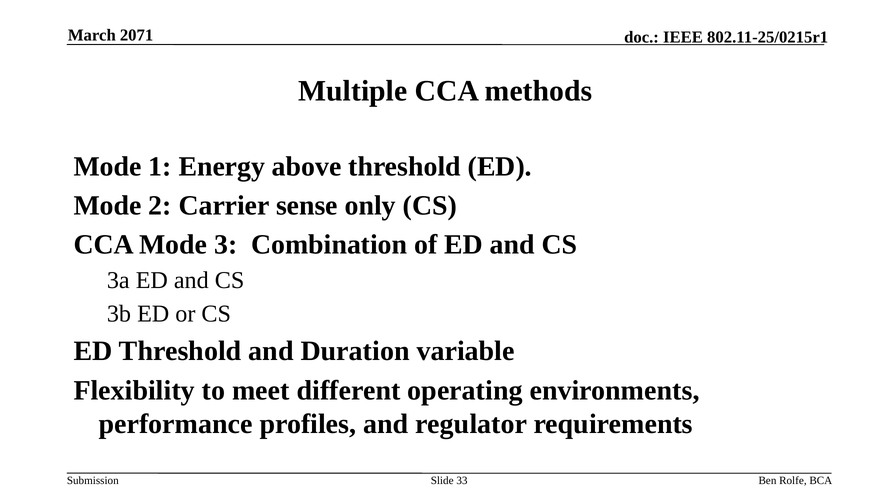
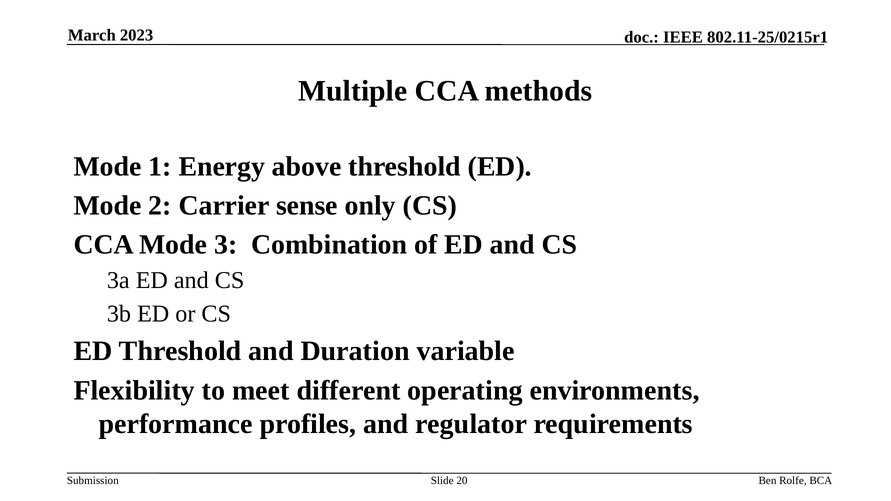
2071: 2071 -> 2023 (137, 35)
33: 33 -> 20 (462, 481)
